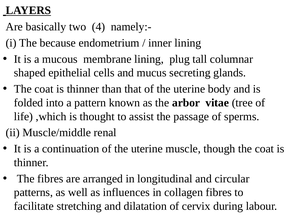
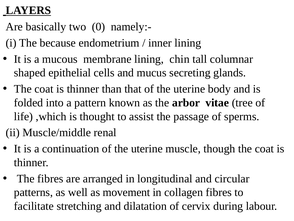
4: 4 -> 0 (99, 27)
plug: plug -> chin (180, 59)
influences: influences -> movement (126, 192)
